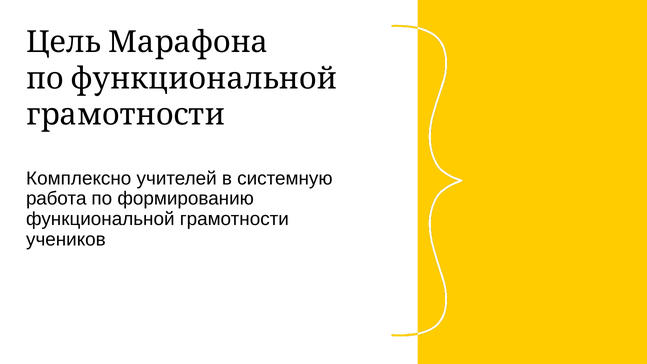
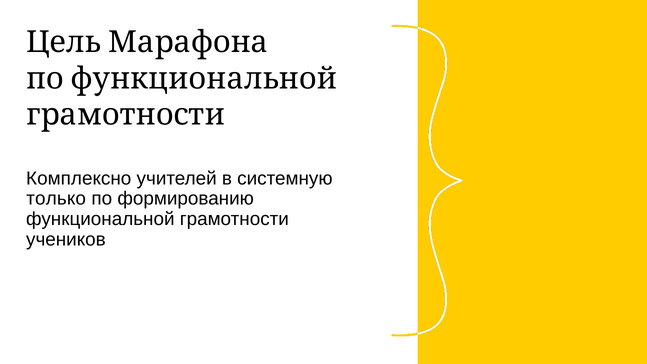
работа: работа -> только (56, 199)
